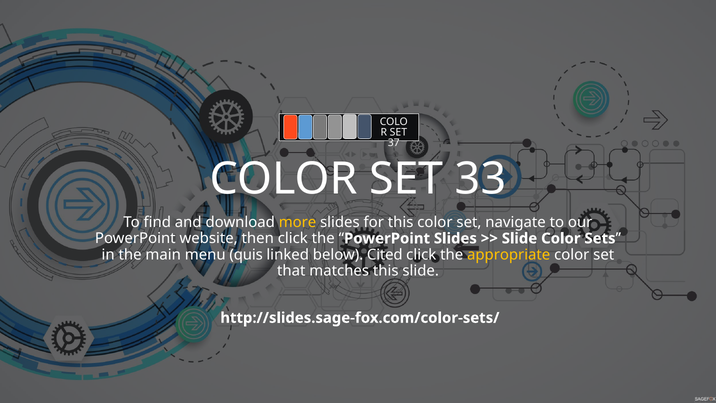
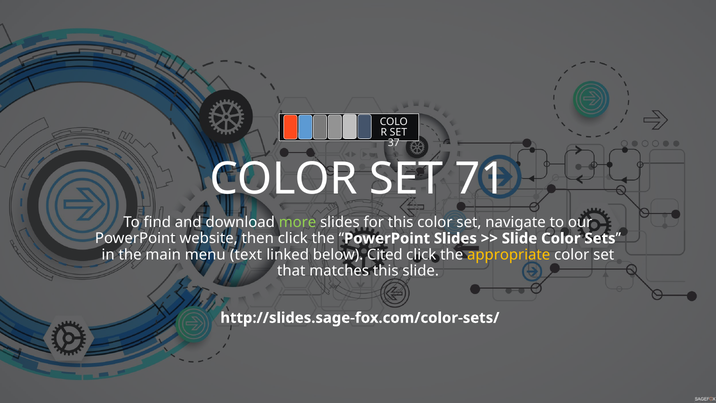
33: 33 -> 71 (481, 179)
more colour: yellow -> light green (297, 222)
quis: quis -> text (246, 254)
